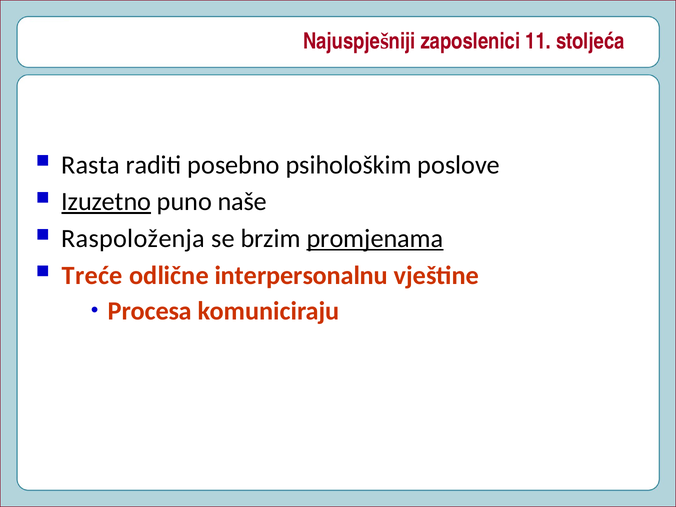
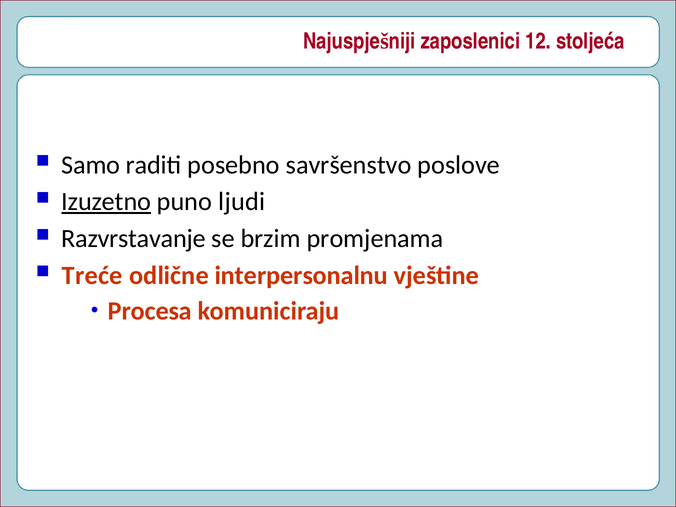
11: 11 -> 12 (538, 41)
Rasta: Rasta -> Samo (91, 165)
psihološkim: psihološkim -> savršenstvo (349, 165)
naše: naše -> ljudi (242, 202)
Raspoloženja: Raspoloženja -> Razvrstavanje (133, 239)
promjenama underline: present -> none (375, 239)
